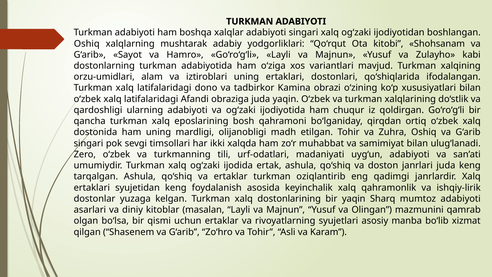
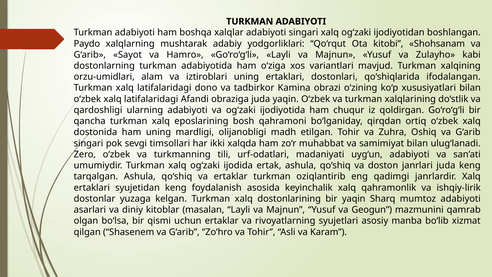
Oshiq: Oshiq -> Paydo (87, 44)
Olingan: Olingan -> Geogun (372, 210)
